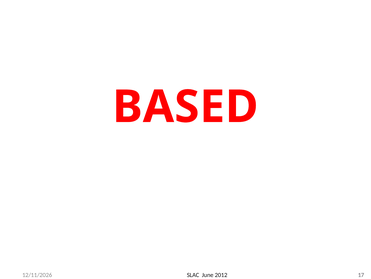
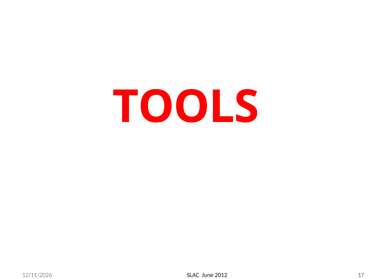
BASED: BASED -> TOOLS (186, 107)
